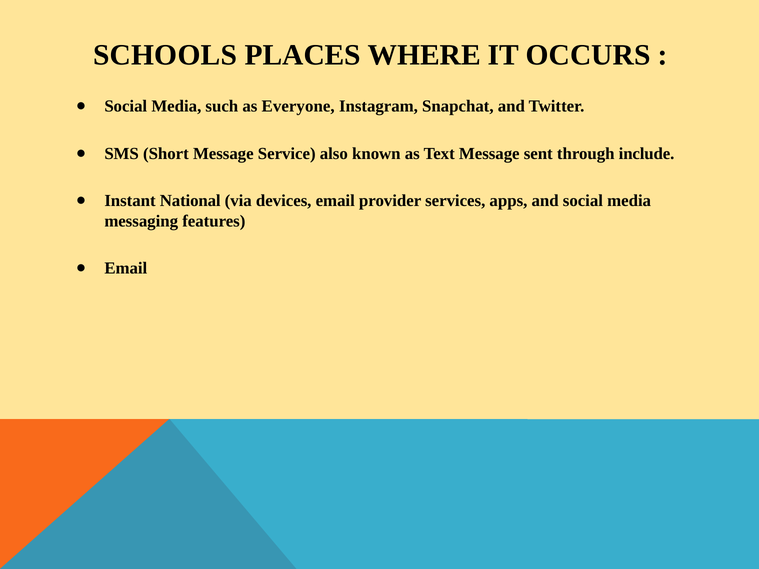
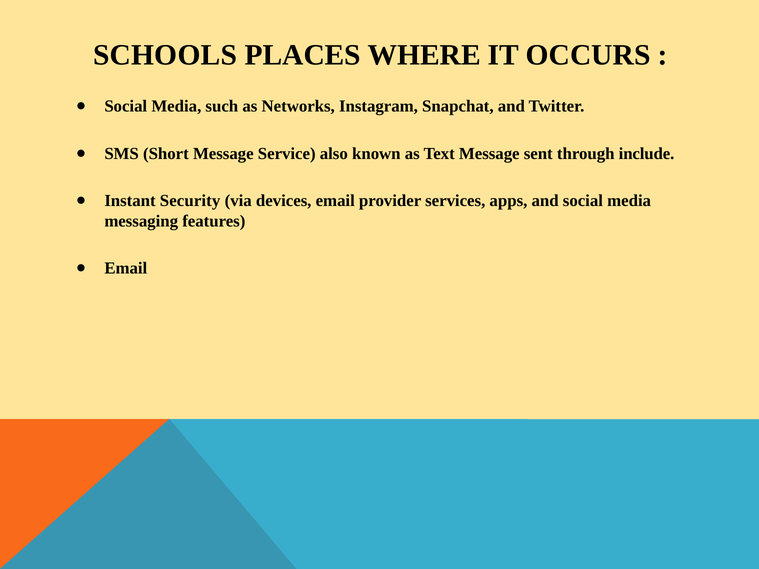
Everyone: Everyone -> Networks (298, 106)
National: National -> Security (190, 201)
